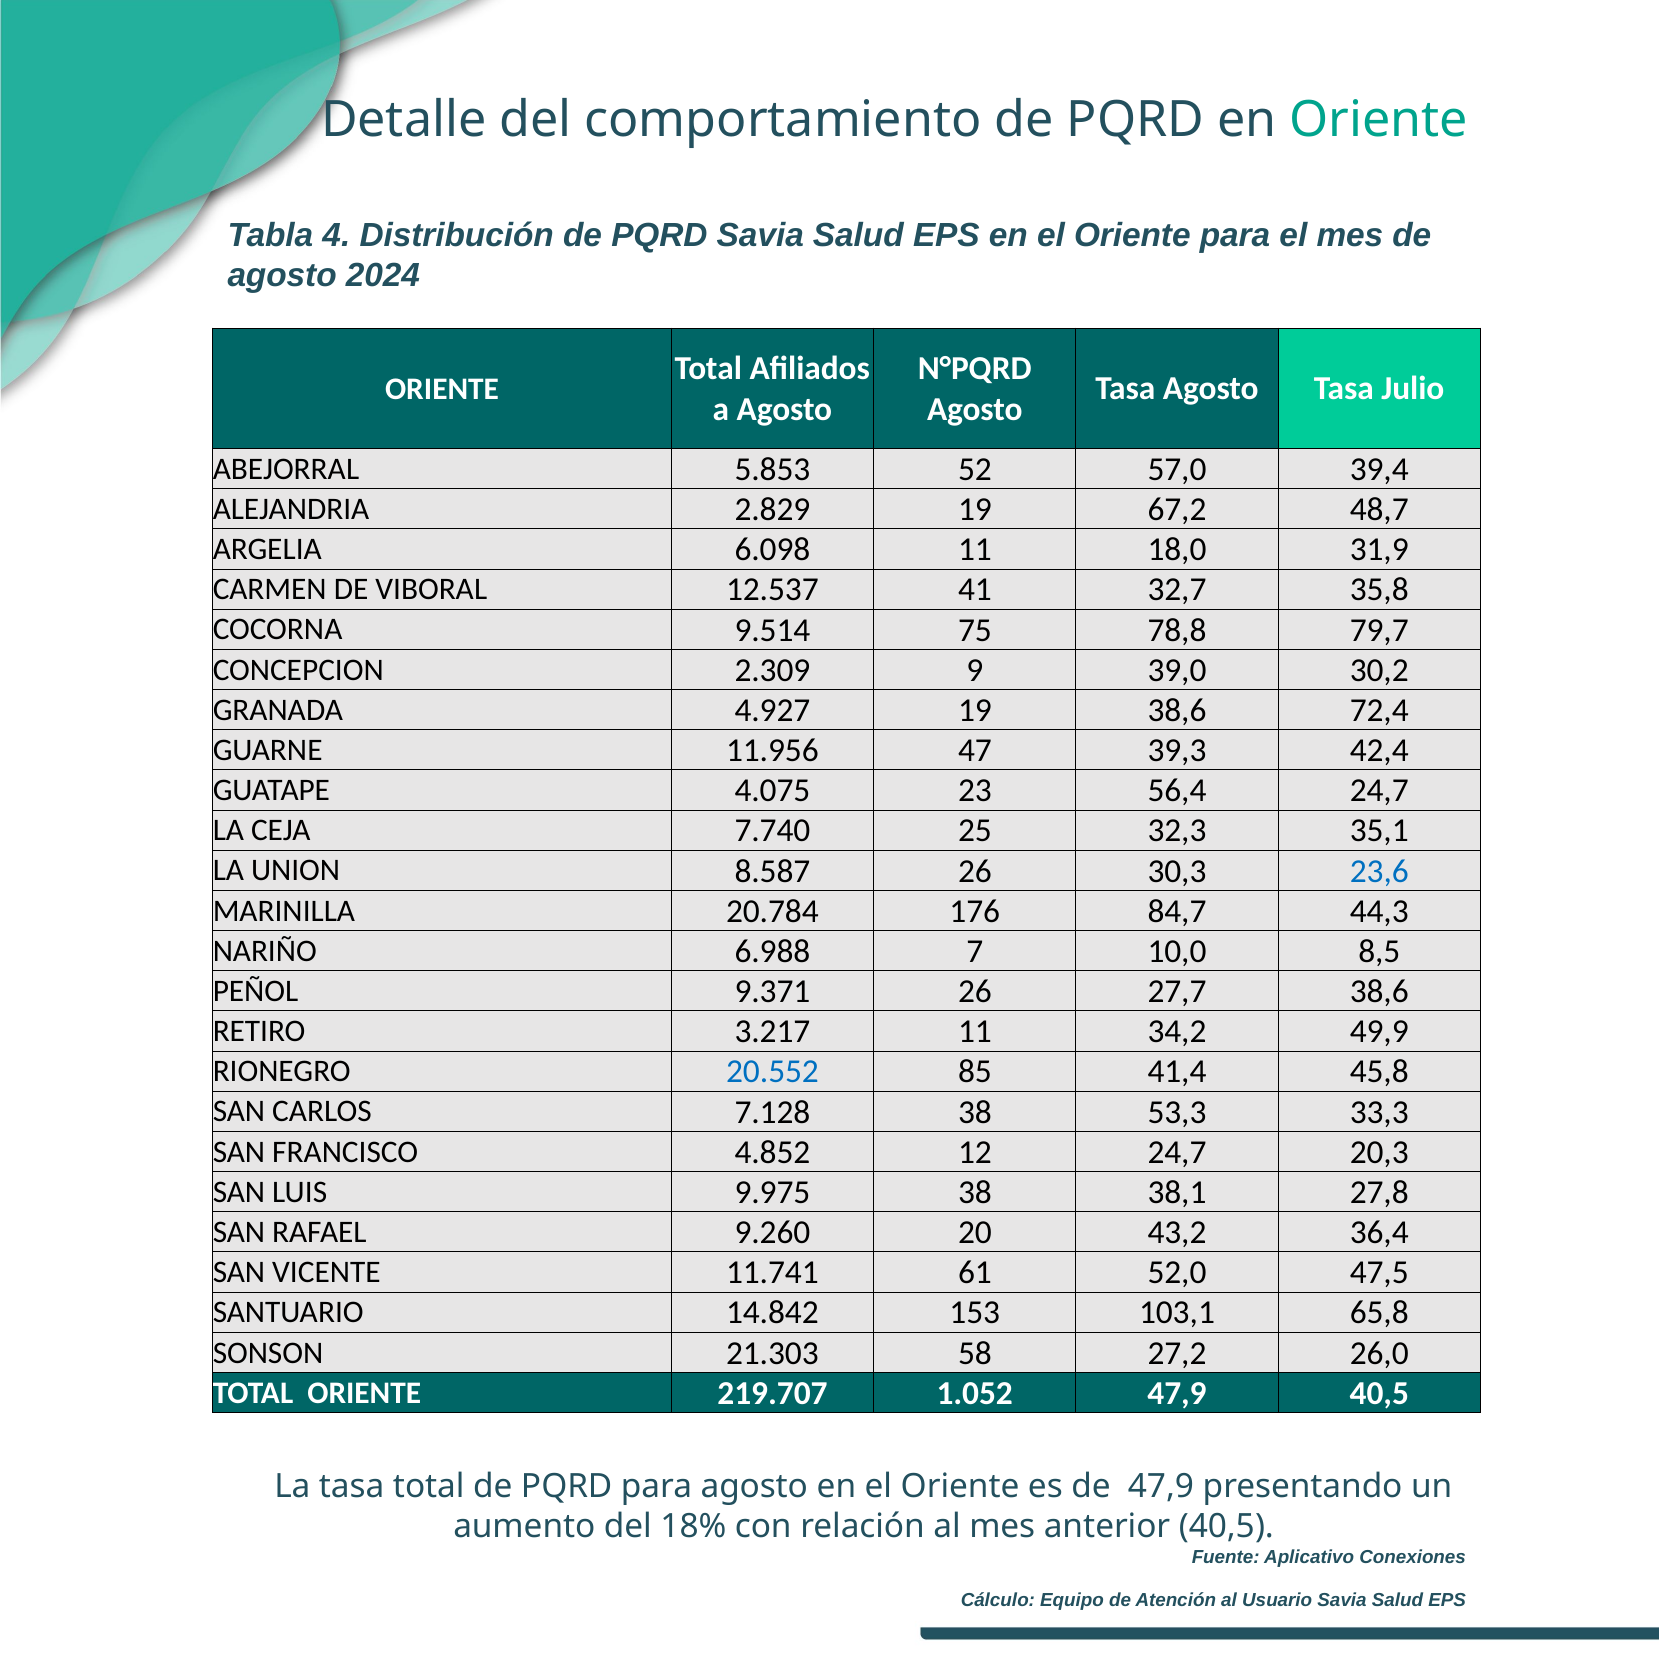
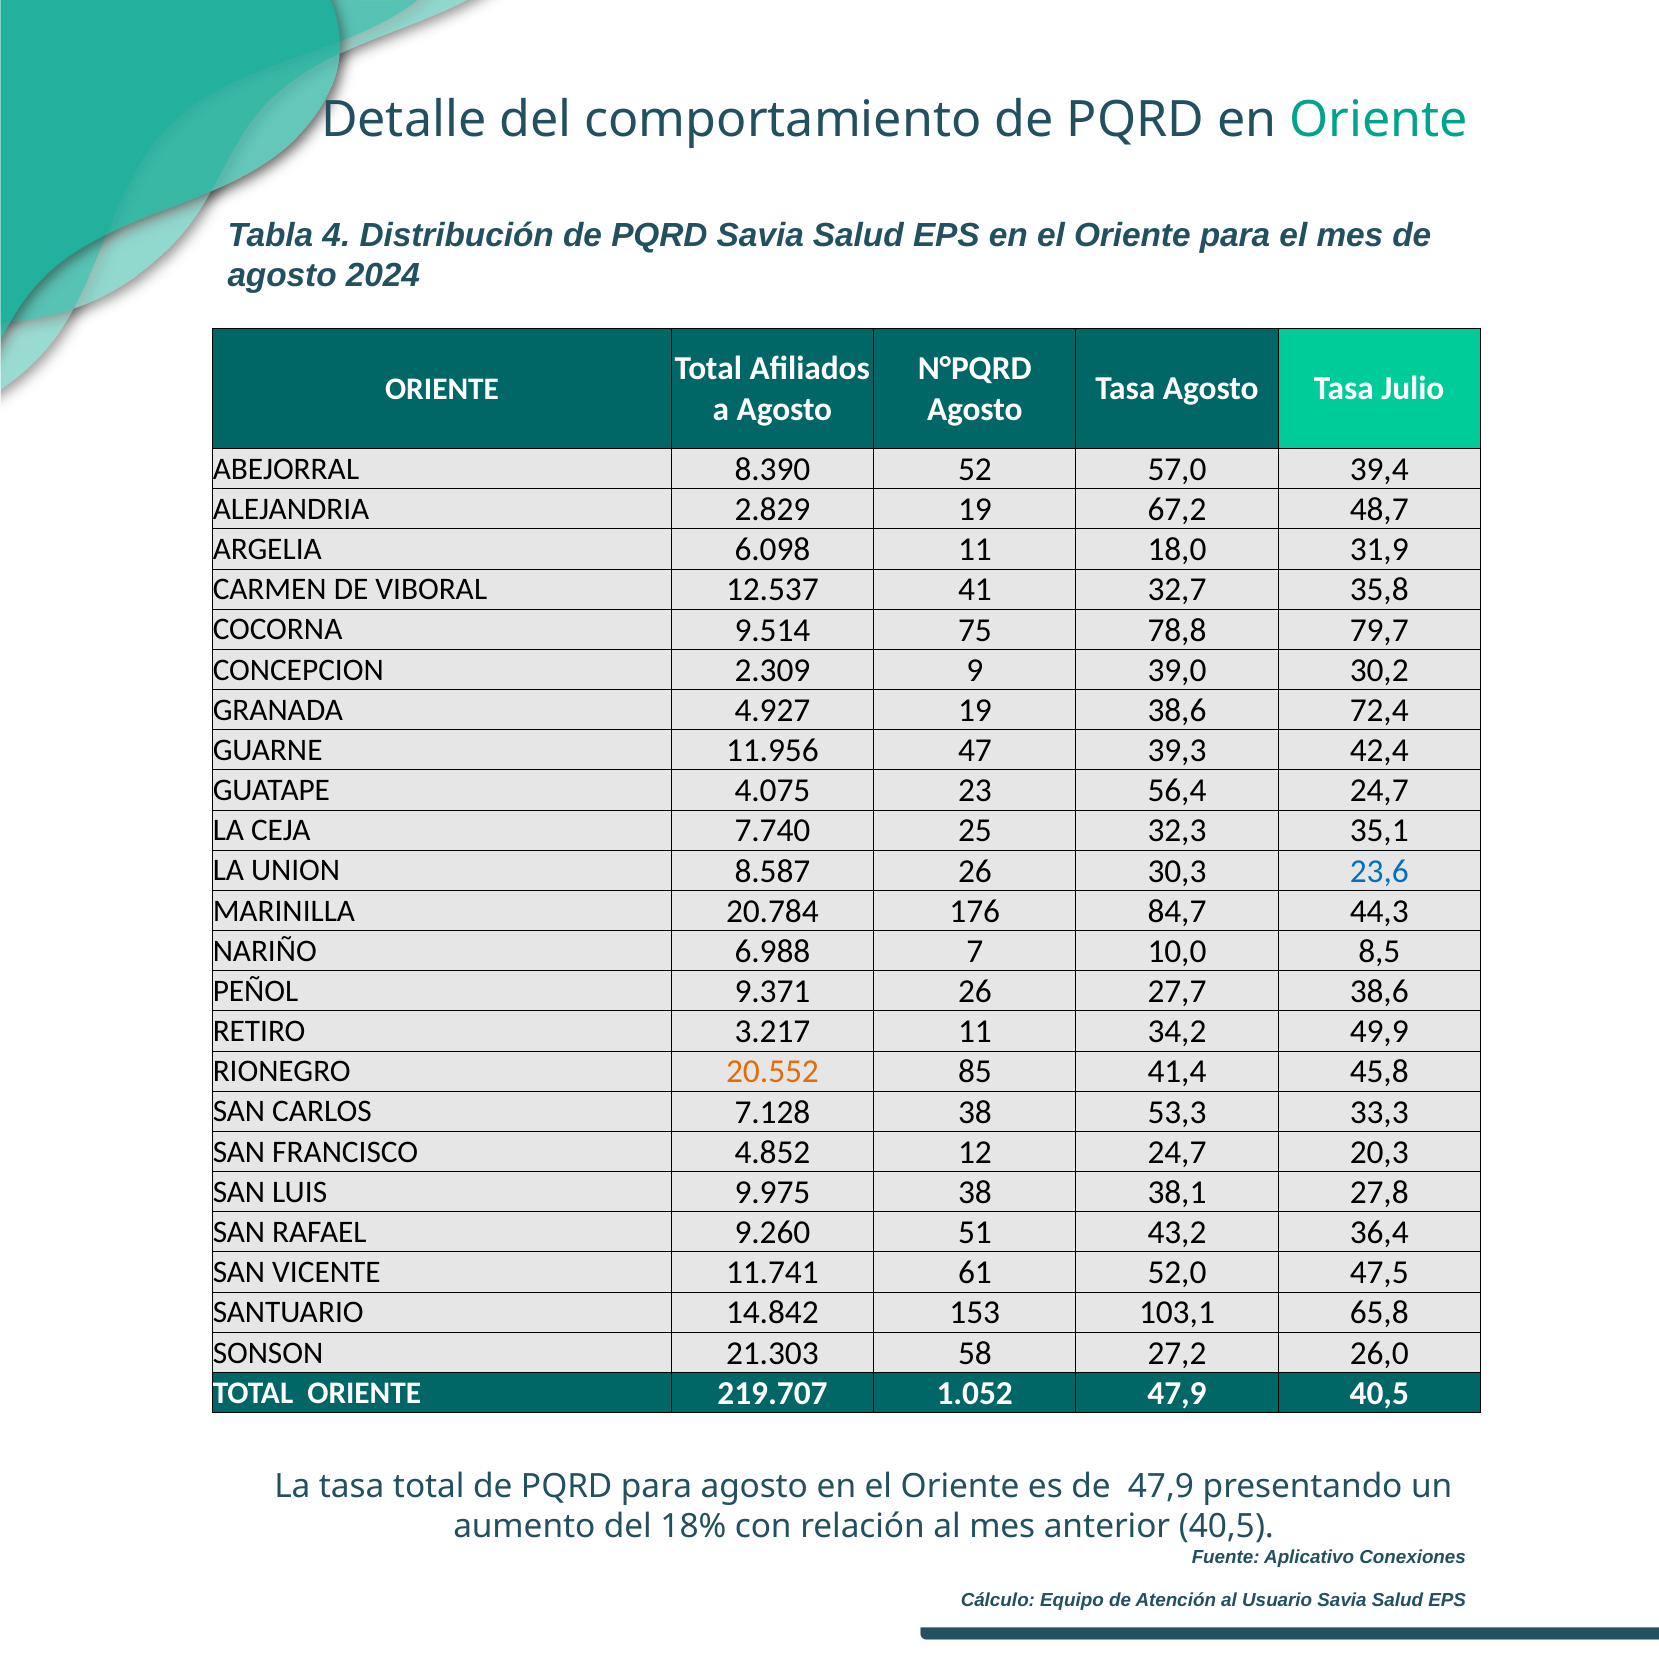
5.853: 5.853 -> 8.390 (772, 469)
20.552 colour: blue -> orange (773, 1072)
20: 20 -> 51 (975, 1233)
